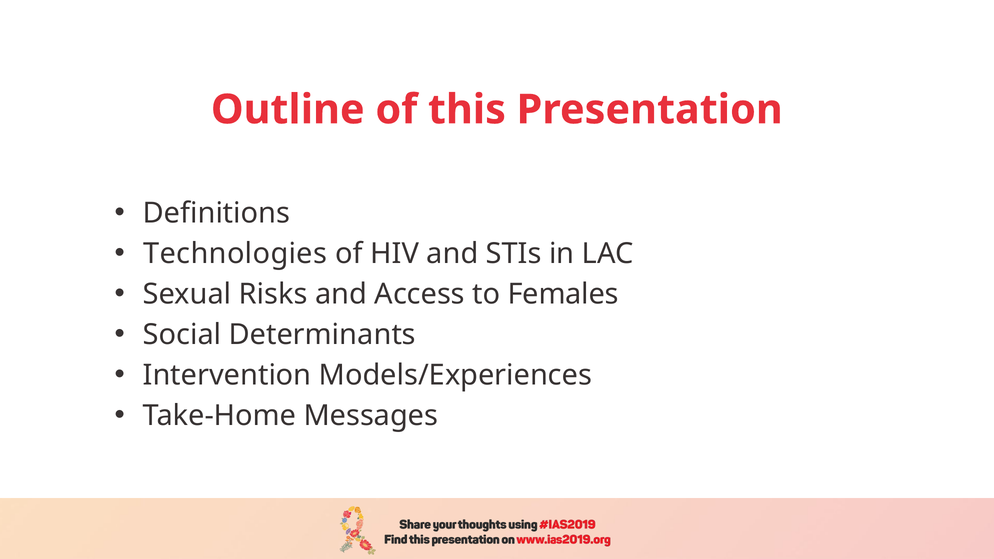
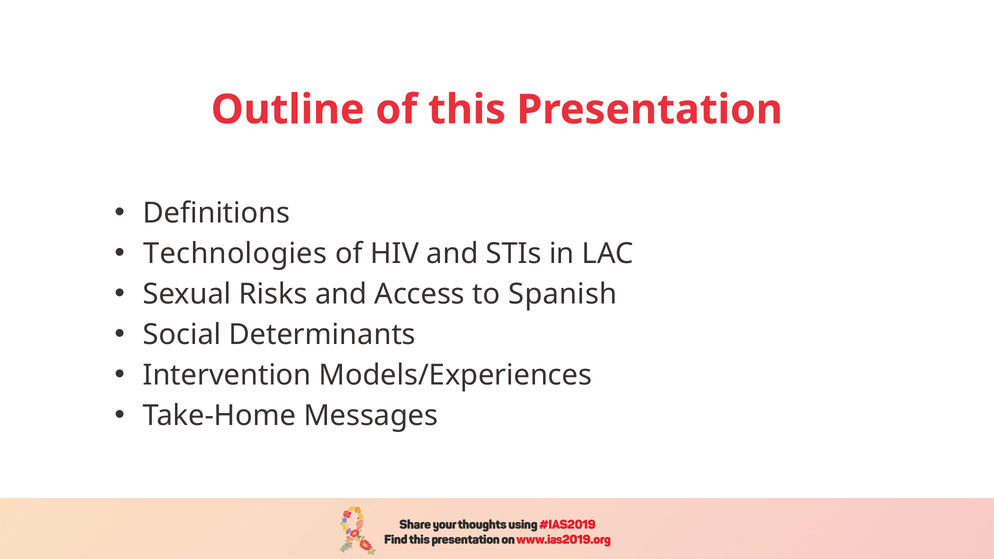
Females: Females -> Spanish (563, 294)
